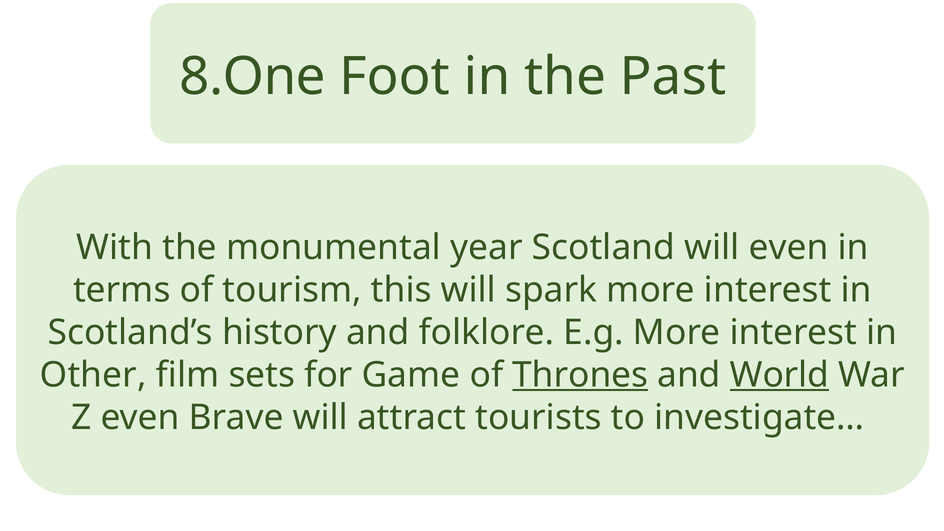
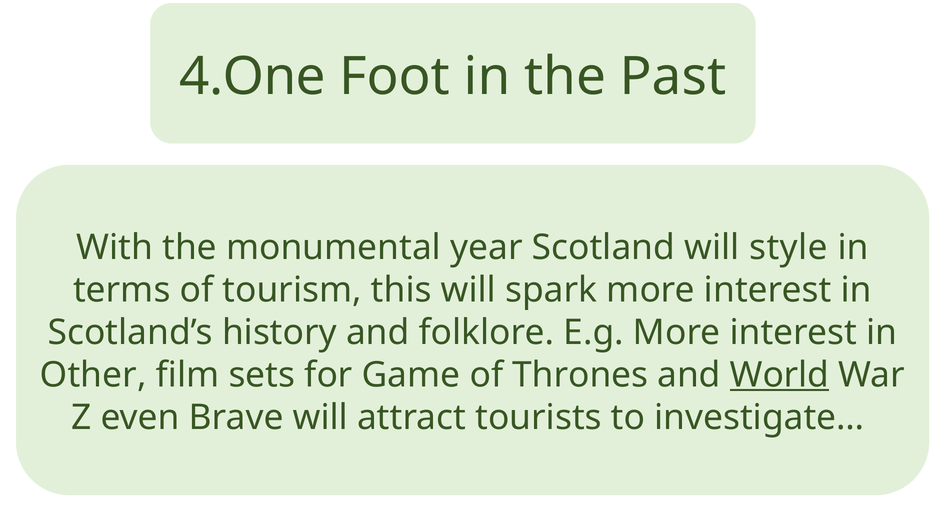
8.One: 8.One -> 4.One (253, 77)
will even: even -> style (788, 247)
Thrones underline: present -> none (580, 375)
